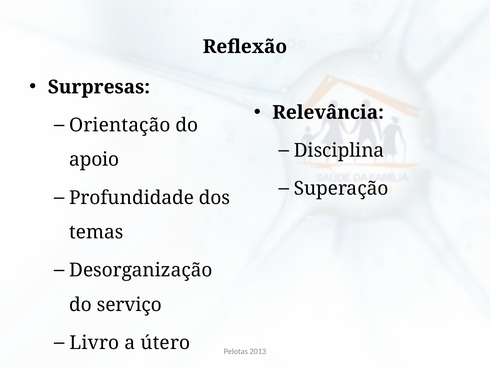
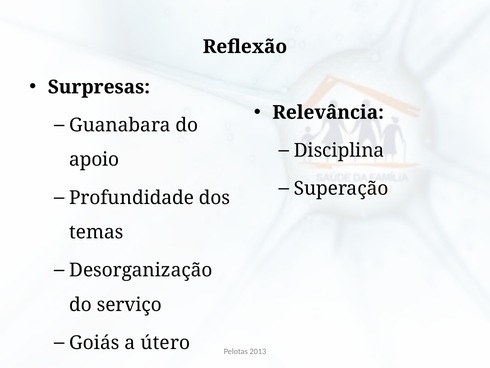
Orientação: Orientação -> Guanabara (120, 125)
Livro: Livro -> Goiás (94, 342)
